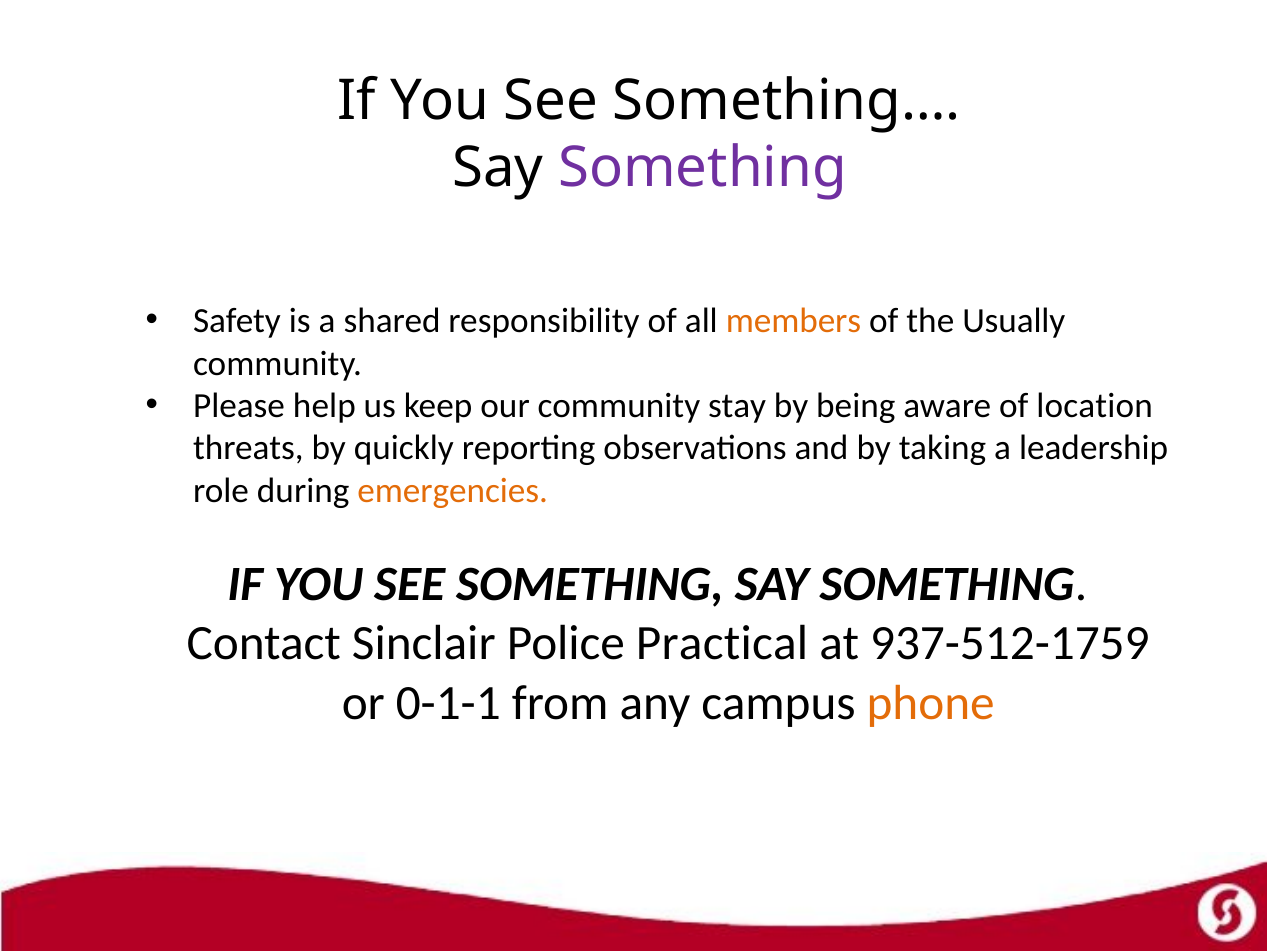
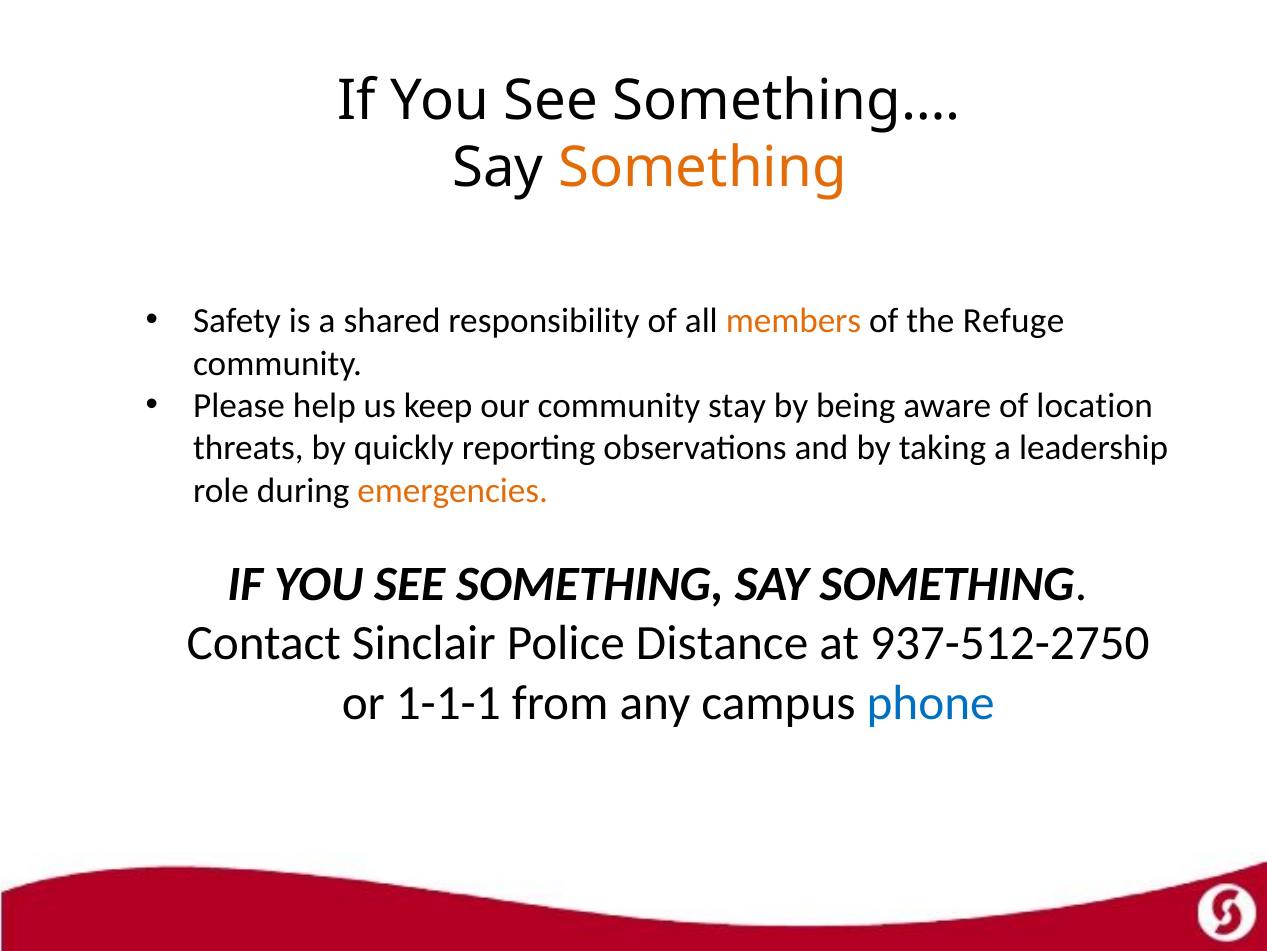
Something colour: purple -> orange (703, 168)
Usually: Usually -> Refuge (1014, 321)
Practical: Practical -> Distance (722, 643)
937-512-1759: 937-512-1759 -> 937-512-2750 (1010, 643)
0-1-1: 0-1-1 -> 1-1-1 (448, 702)
phone colour: orange -> blue (931, 702)
